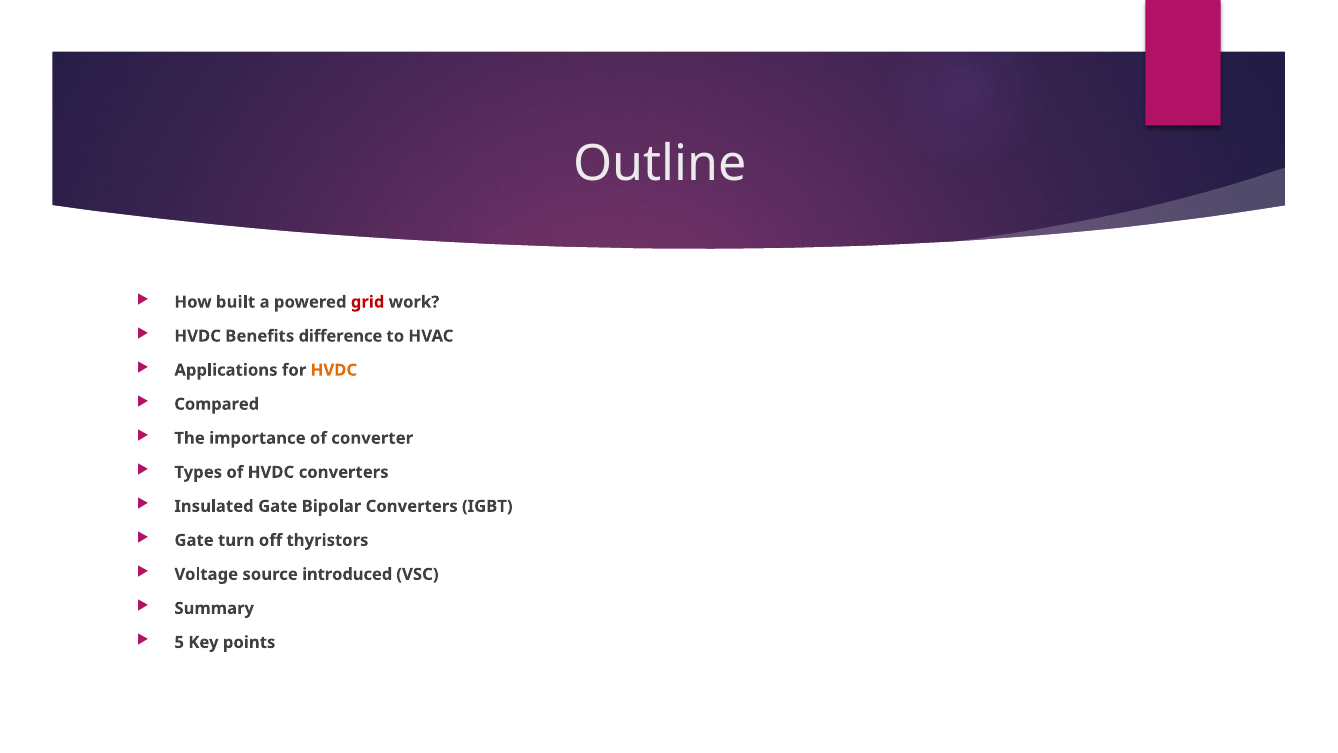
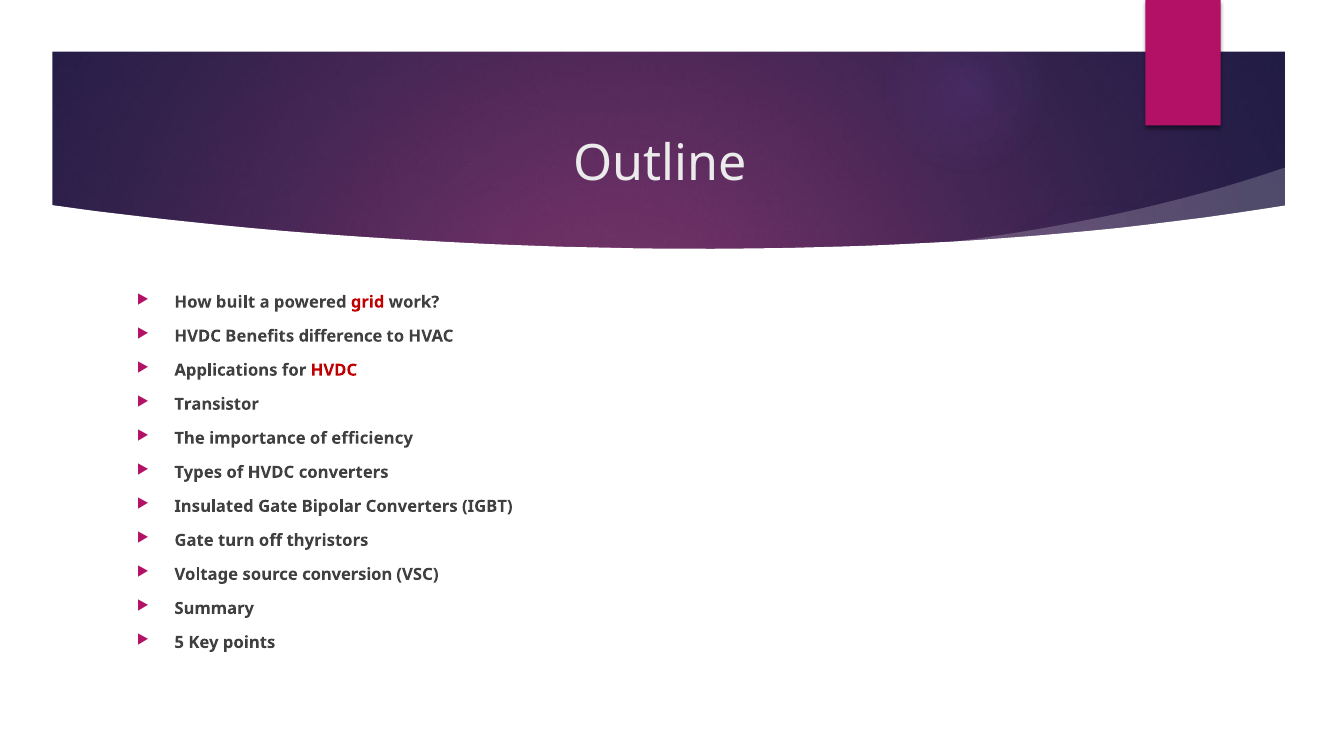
HVDC colour: orange -> red (334, 370)
Compared: Compared -> Transistor (217, 404)
converter: converter -> efficiency (372, 438)
introduced: introduced -> conversion (347, 574)
